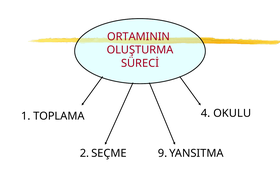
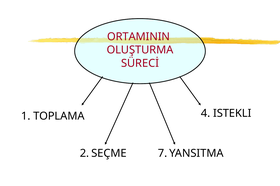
OKULU: OKULU -> ISTEKLI (232, 114)
9: 9 -> 7 (163, 154)
